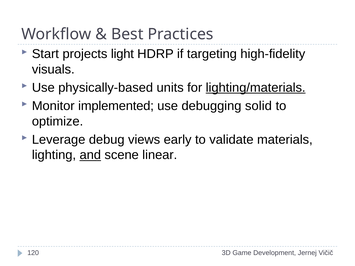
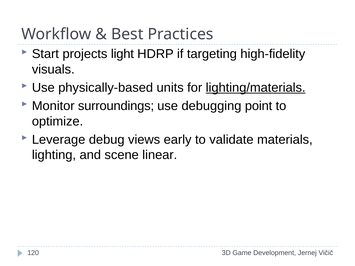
implemented: implemented -> surroundings (116, 106)
solid: solid -> point (259, 106)
and underline: present -> none (90, 155)
